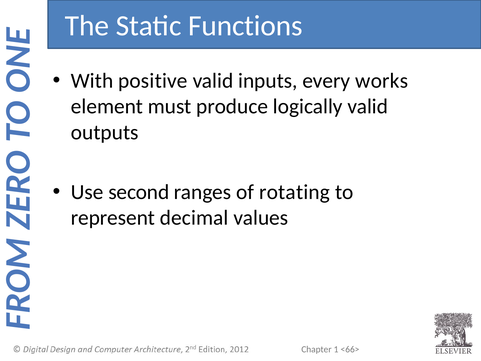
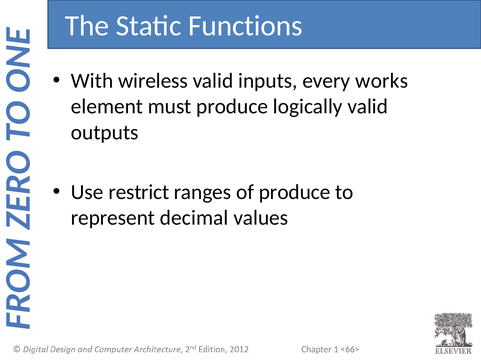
positive: positive -> wireless (153, 81)
second: second -> restrict (139, 192)
of rotating: rotating -> produce (295, 192)
